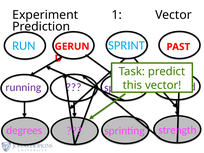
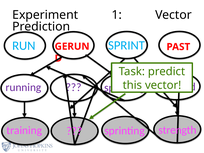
degrees: degrees -> training (24, 130)
